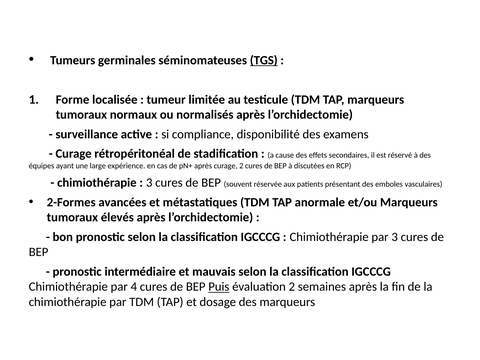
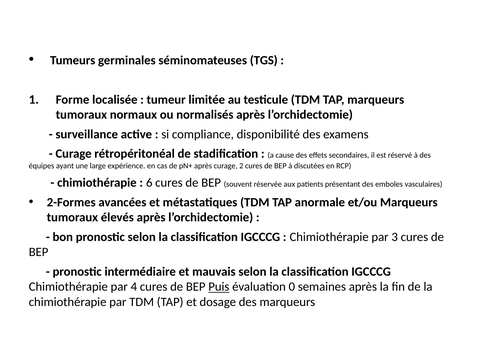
TGS underline: present -> none (264, 60)
3: 3 -> 6 (149, 183)
évaluation 2: 2 -> 0 (292, 287)
